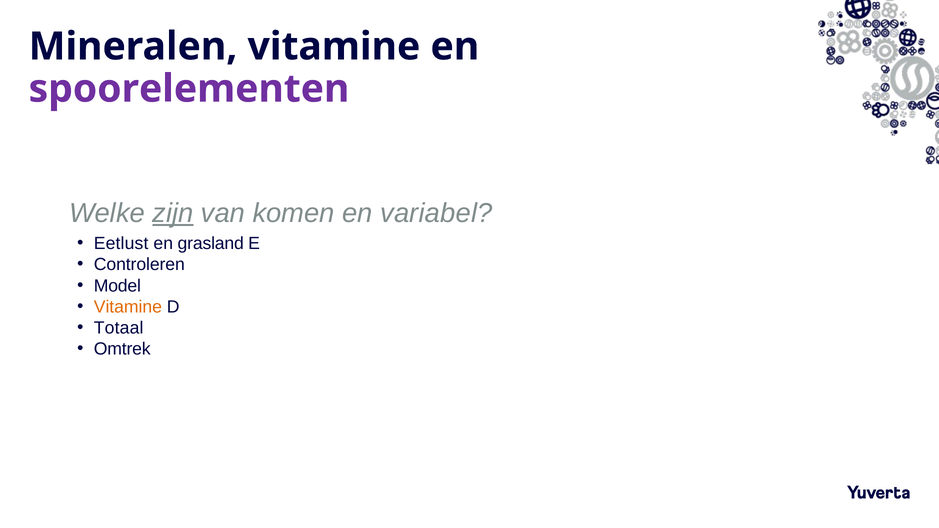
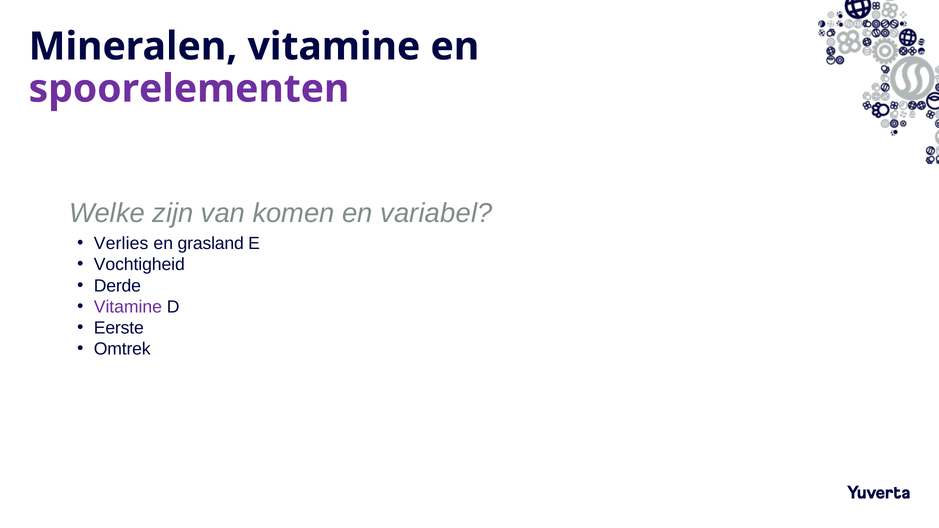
zijn underline: present -> none (173, 213)
Eetlust: Eetlust -> Verlies (121, 244)
Controleren: Controleren -> Vochtigheid (139, 265)
Model: Model -> Derde (117, 286)
Vitamine colour: orange -> purple (128, 307)
Totaal: Totaal -> Eerste (119, 328)
